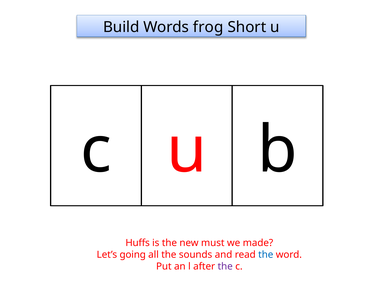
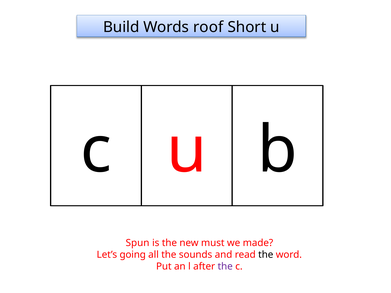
frog: frog -> roof (208, 27)
Huffs: Huffs -> Spun (138, 243)
the colour: blue -> black (266, 255)
